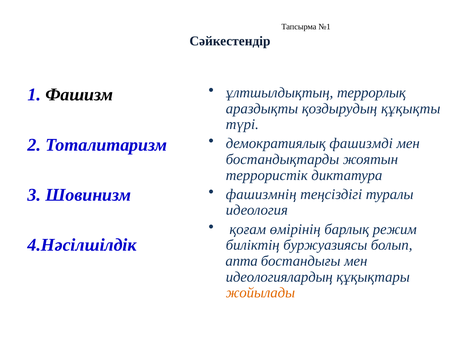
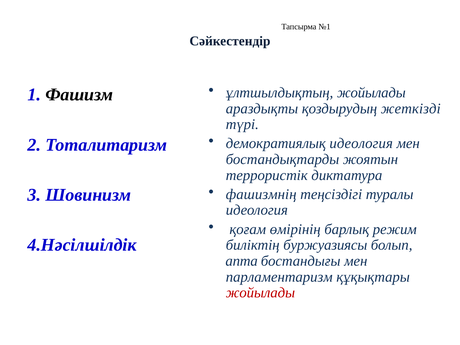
ұлтшылдықтың террорлық: террорлық -> жойылады (371, 93)
құқықты: құқықты -> жеткізді (411, 109)
демократиялық фашизмді: фашизмді -> идеология (361, 143)
идеологиялардың: идеологиялардың -> парламентаризм (279, 277)
жойылады colour: orange -> red (260, 293)
